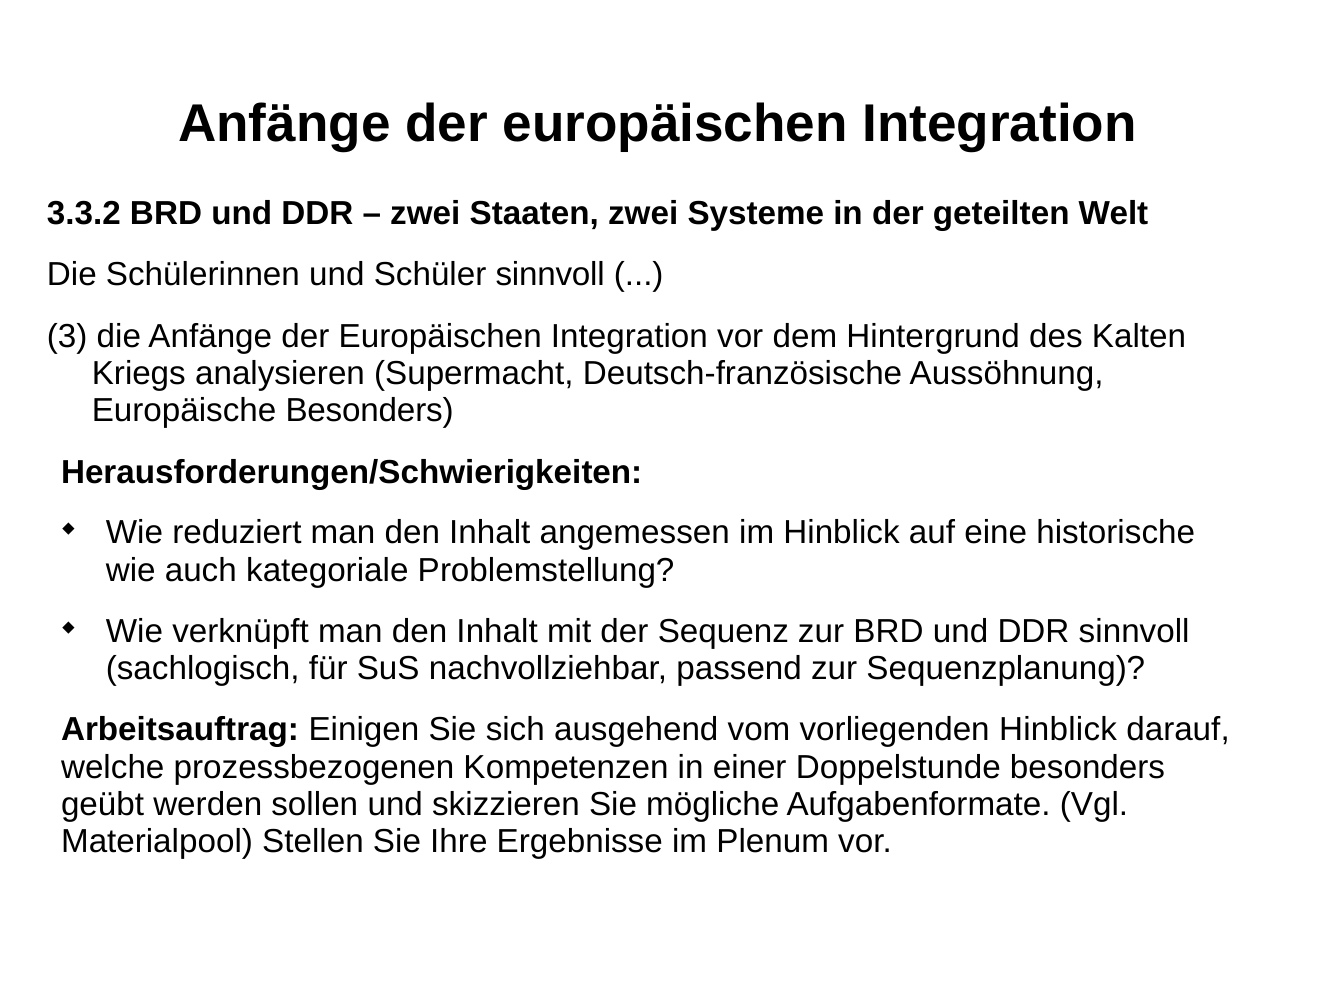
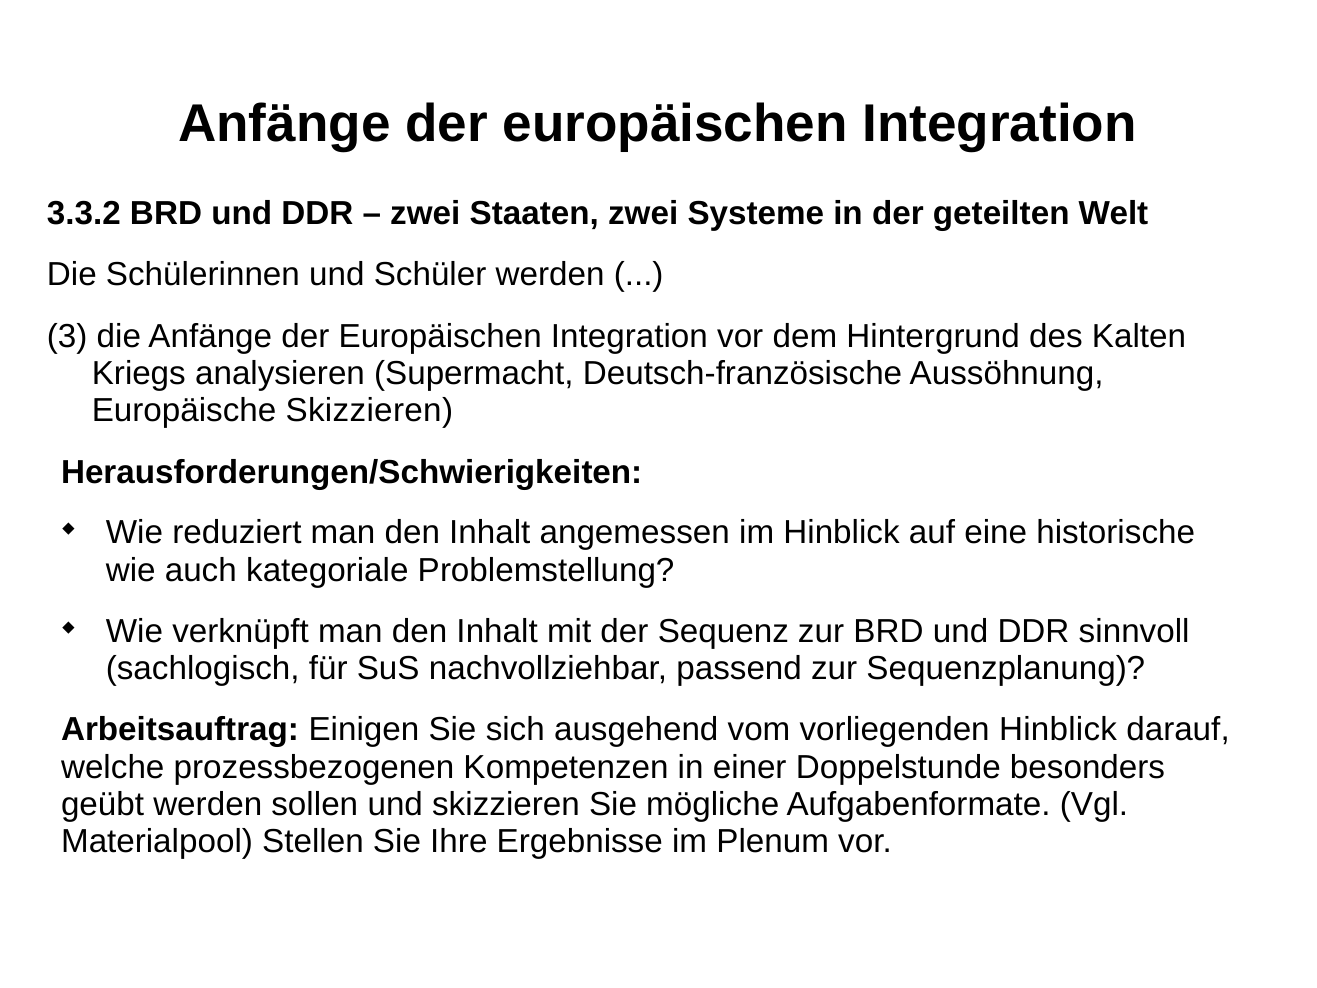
Schüler sinnvoll: sinnvoll -> werden (550, 275)
Europäische Besonders: Besonders -> Skizzieren (369, 411)
